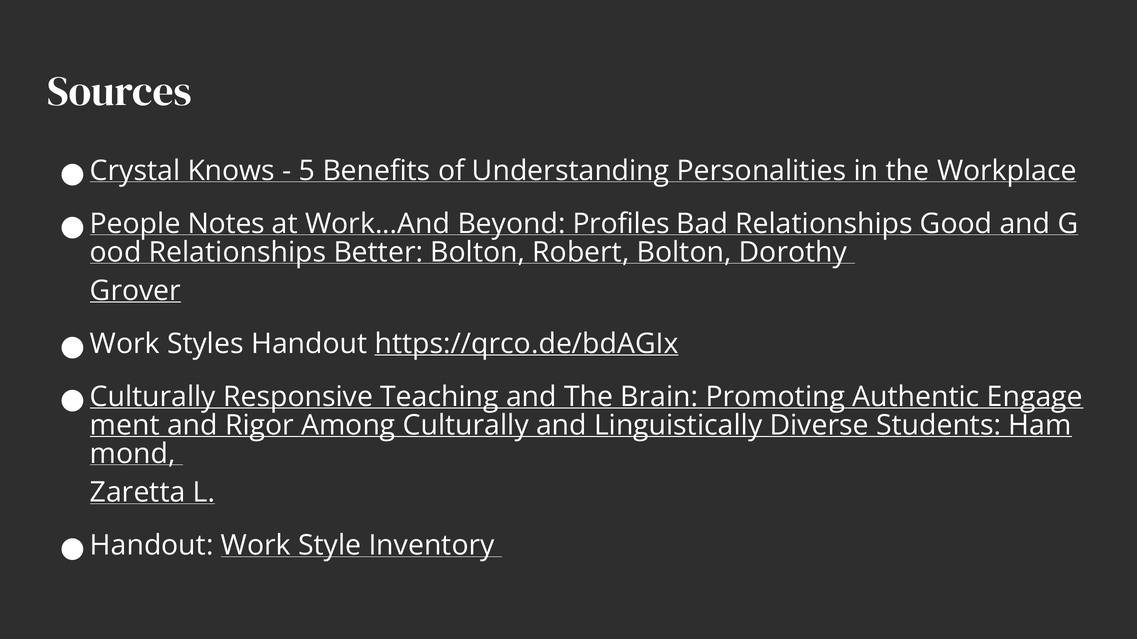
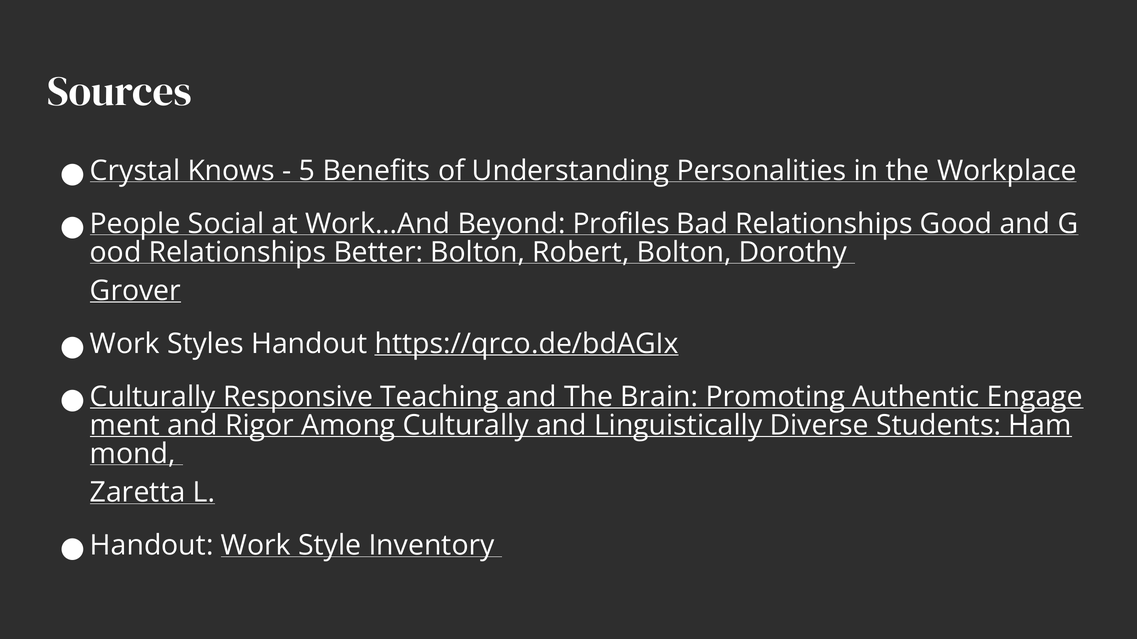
Notes: Notes -> Social (226, 224)
